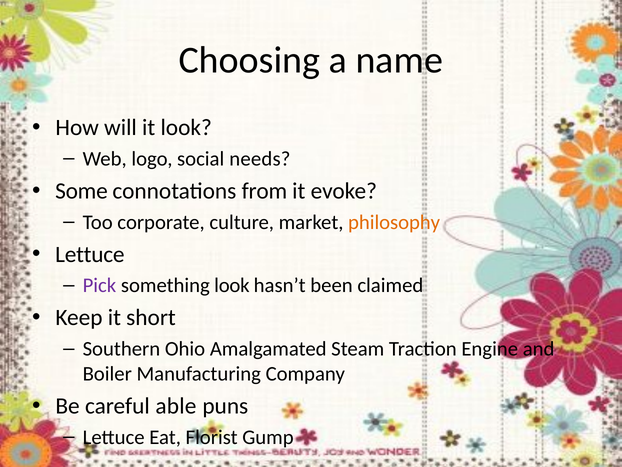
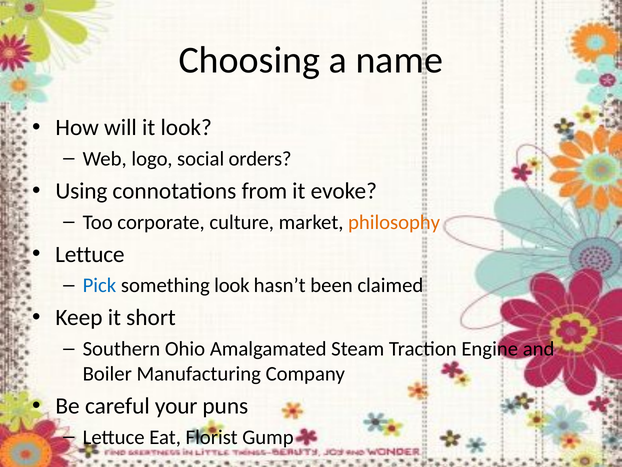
needs: needs -> orders (260, 159)
Some: Some -> Using (81, 191)
Pick colour: purple -> blue (99, 285)
able: able -> your (176, 406)
